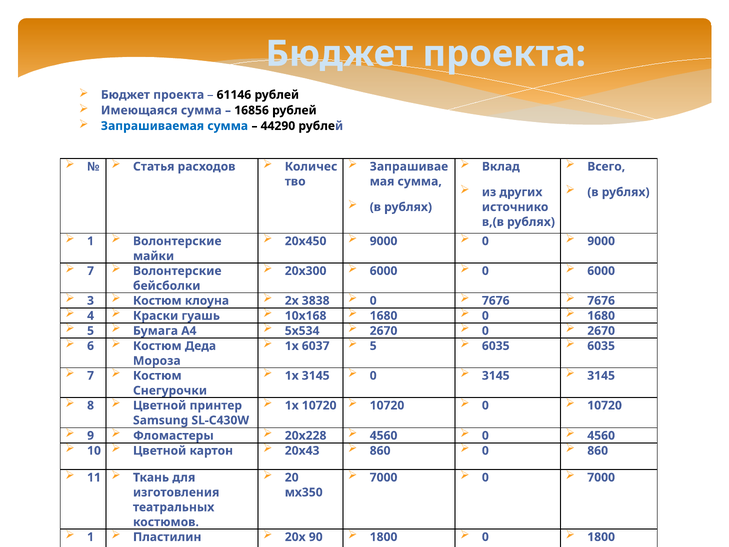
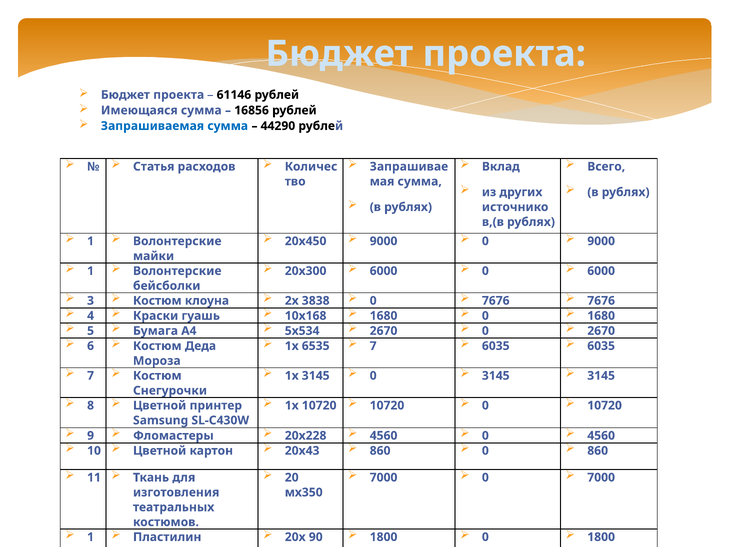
7: 7 -> 1 (91, 271)
6037: 6037 -> 6535 (316, 346)
5: 5 -> 7 (373, 346)
